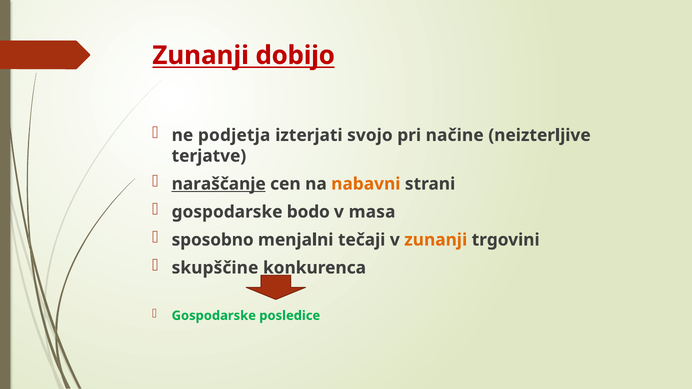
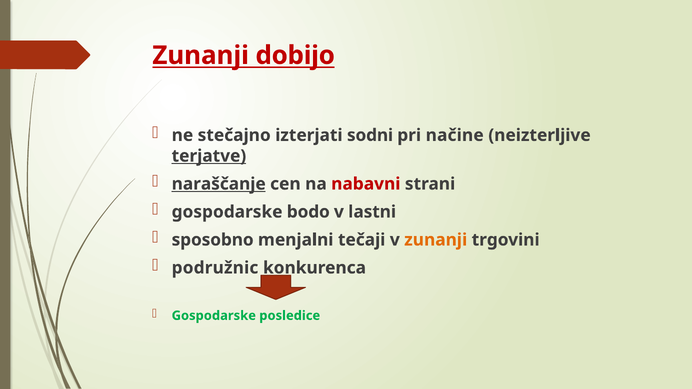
podjetja: podjetja -> stečajno (234, 135)
svojo: svojo -> sodni (370, 135)
terjatve underline: none -> present (209, 156)
nabavni colour: orange -> red (366, 184)
masa: masa -> lastni (372, 212)
skupščine: skupščine -> podružnic (215, 268)
